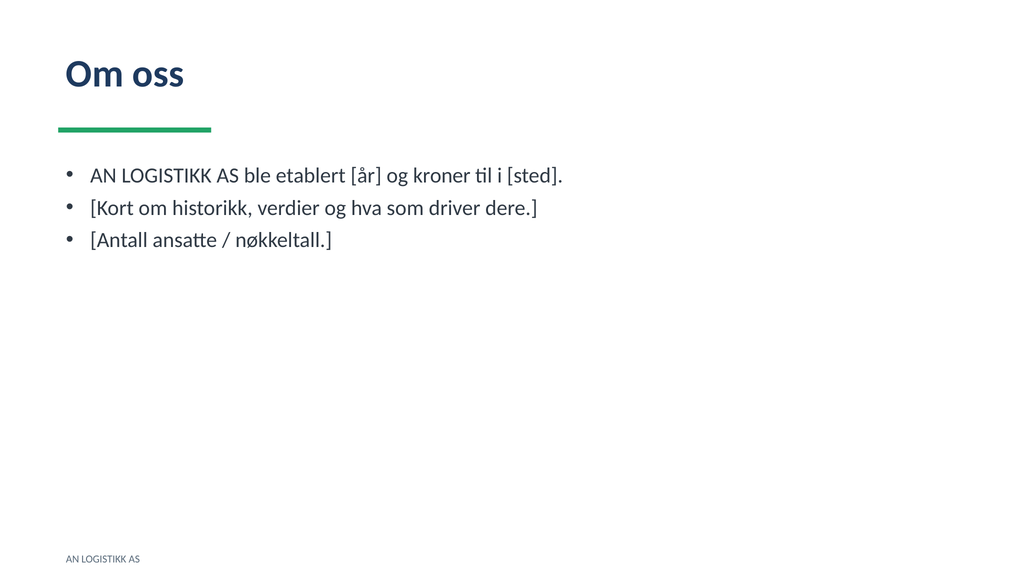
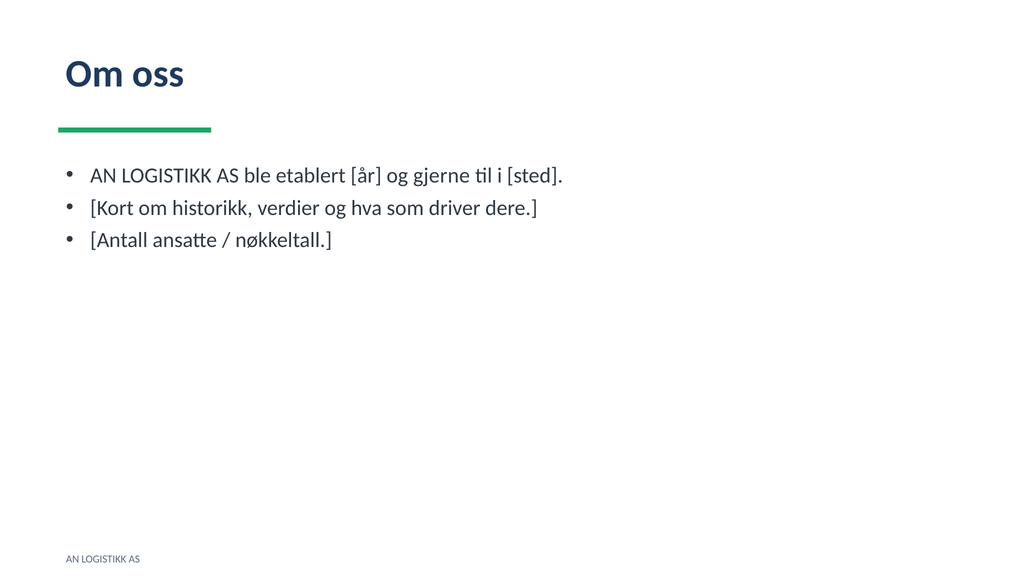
kroner: kroner -> gjerne (442, 175)
